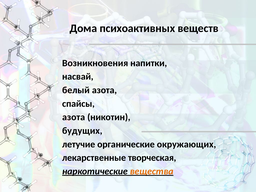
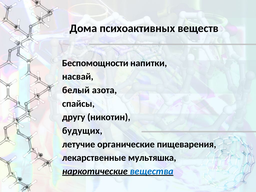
Возникновения: Возникновения -> Беспомощности (95, 63)
азота: азота -> другу (74, 117)
окружающих: окружающих -> пищеварения (187, 144)
творческая: творческая -> мультяшка (152, 158)
вещества colour: orange -> blue (152, 171)
